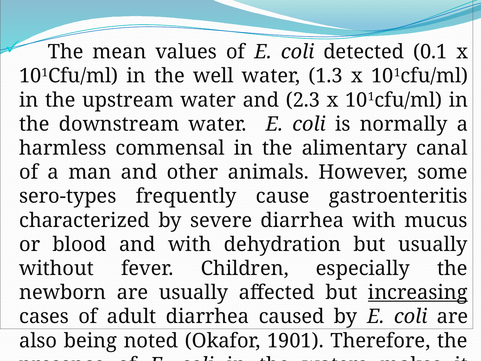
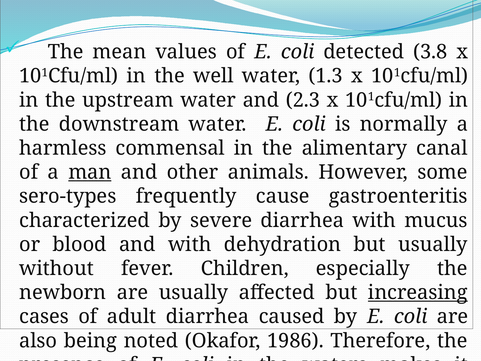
0.1: 0.1 -> 3.8 (430, 52)
man underline: none -> present (90, 172)
1901: 1901 -> 1986 (295, 340)
